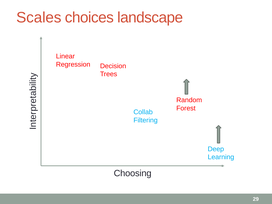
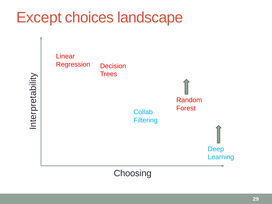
Scales: Scales -> Except (39, 17)
